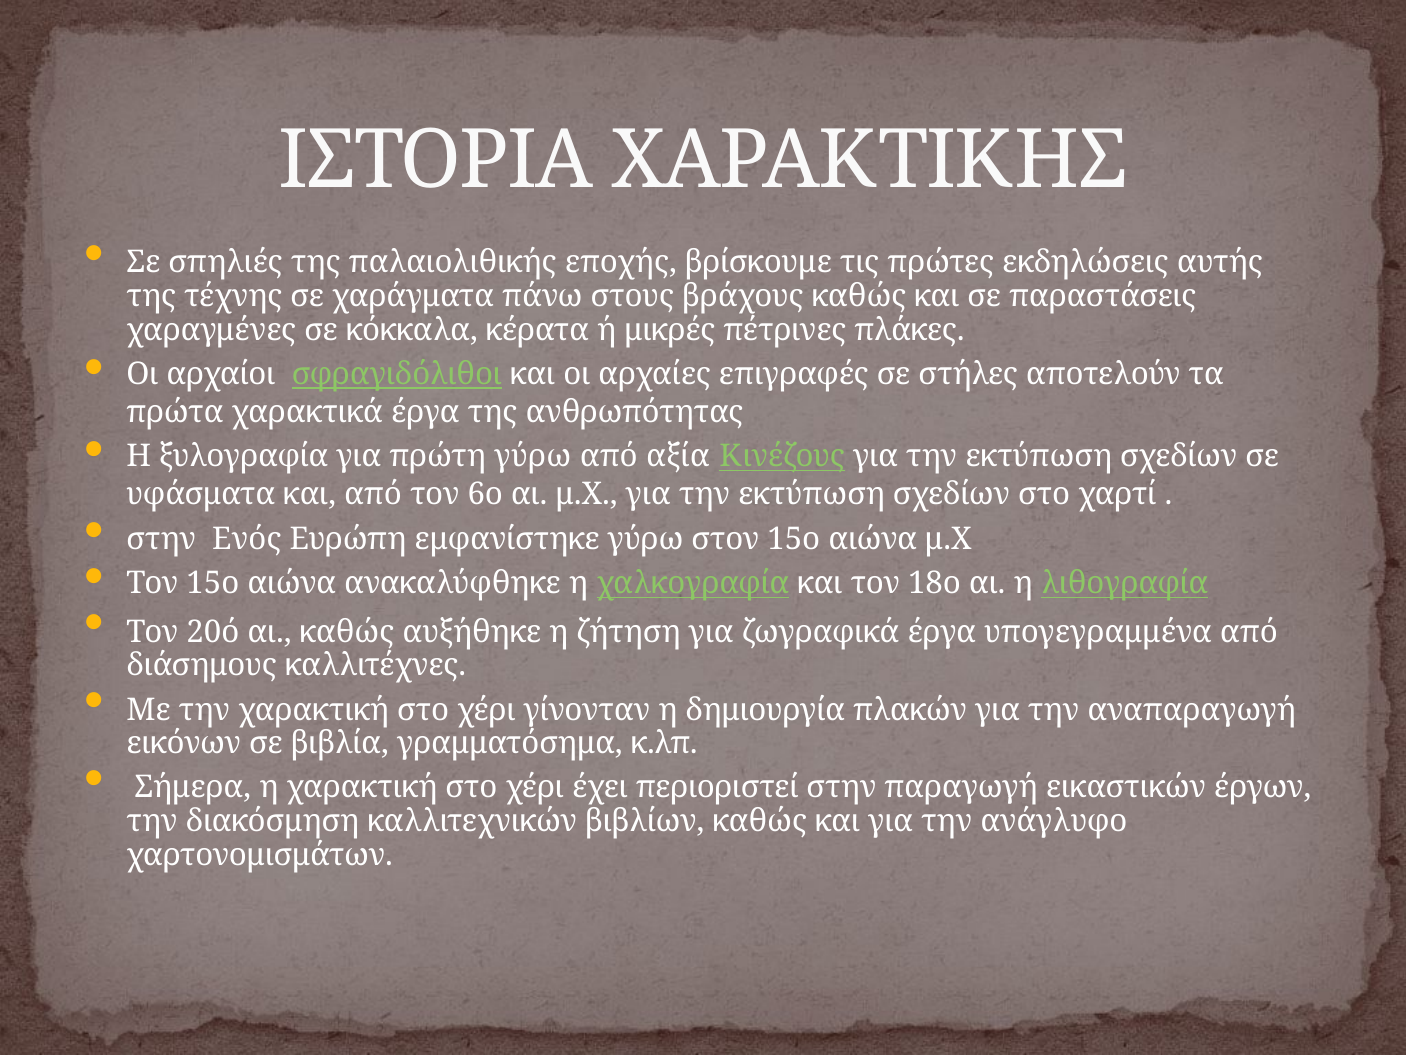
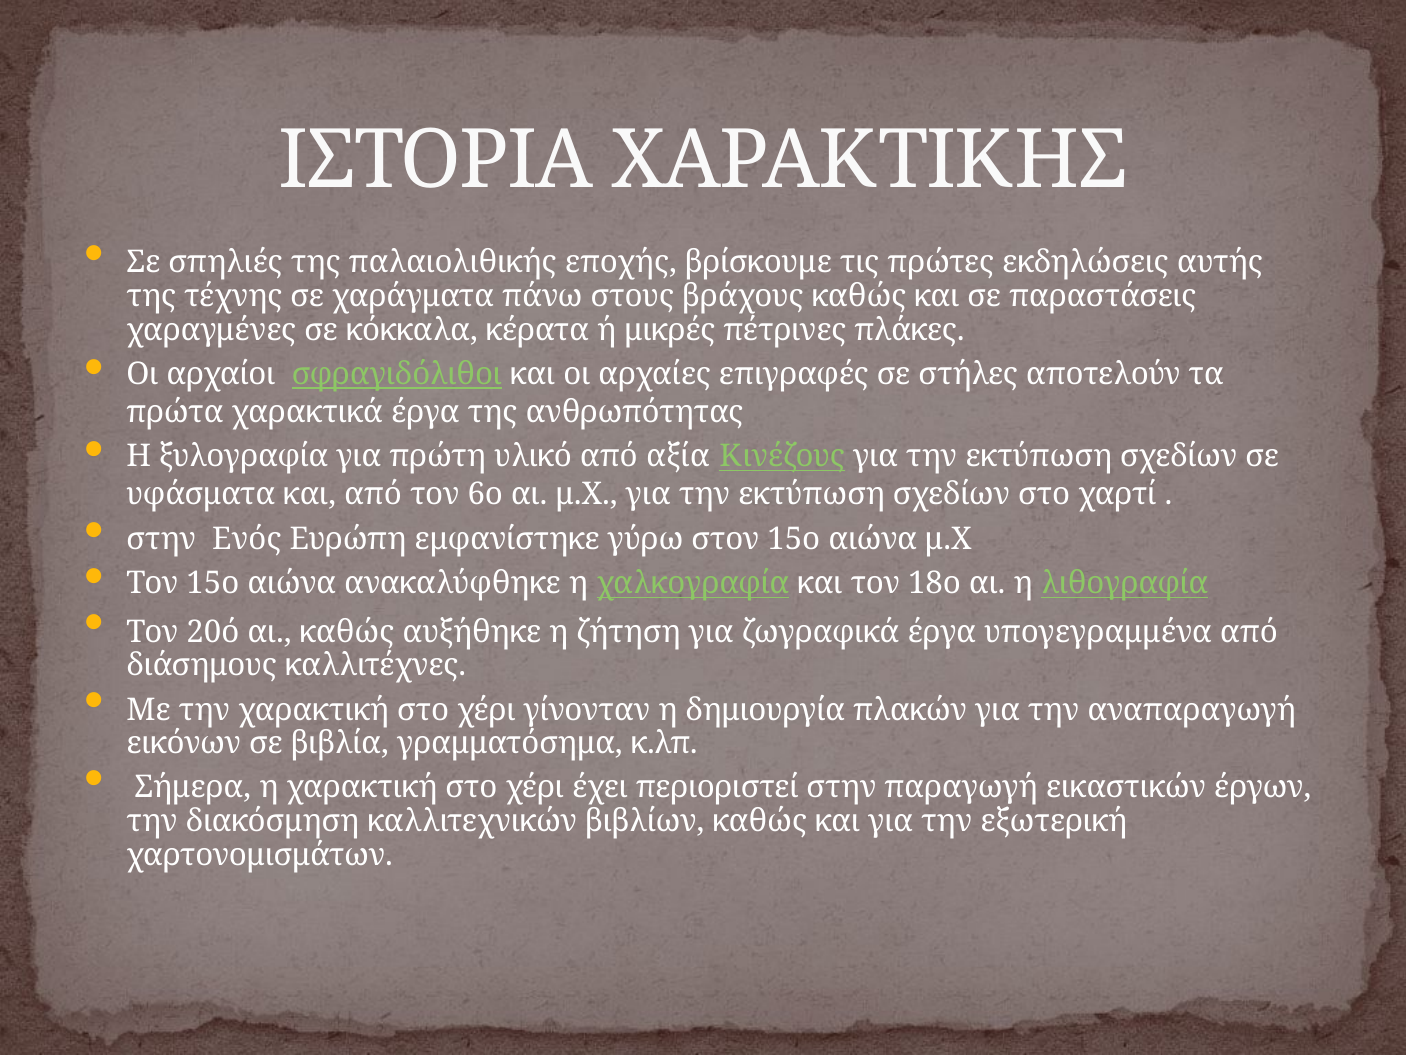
πρώτη γύρω: γύρω -> υλικό (533, 456)
ανάγλυφο: ανάγλυφο -> εξωτερική (1054, 821)
